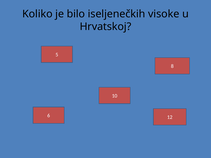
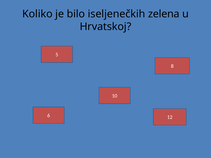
visoke: visoke -> zelena (164, 14)
